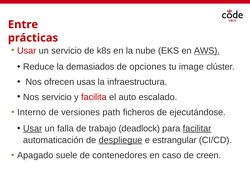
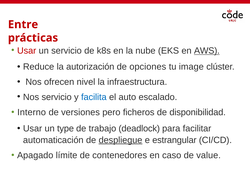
demasiados: demasiados -> autorización (90, 67)
usas: usas -> nivel (86, 82)
facilita colour: red -> blue (94, 97)
path: path -> pero (111, 112)
ejecutándose: ejecutándose -> disponibilidad (198, 112)
Usar underline: present -> none (33, 128)
falla: falla -> type (65, 128)
facilitar underline: present -> none (197, 128)
suele: suele -> límite (67, 155)
creen: creen -> value (209, 155)
